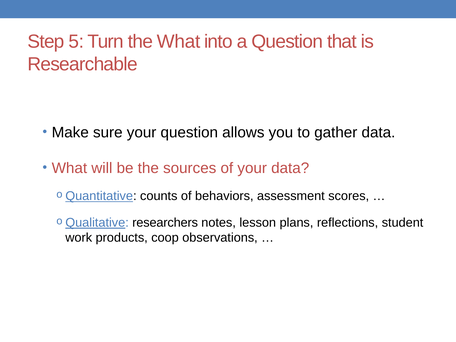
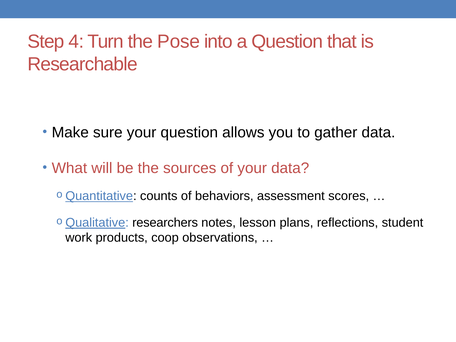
5: 5 -> 4 (76, 42)
the What: What -> Pose (179, 42)
